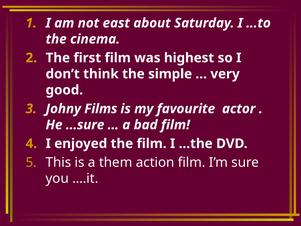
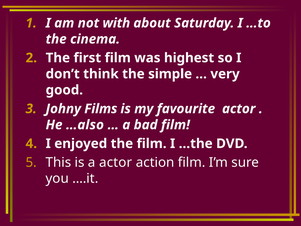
east: east -> with (116, 23)
…sure: …sure -> …also (85, 125)
a them: them -> actor (116, 162)
